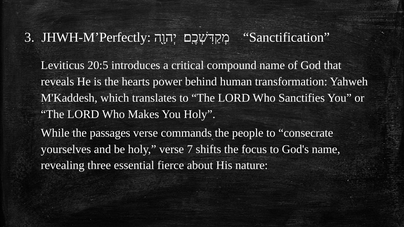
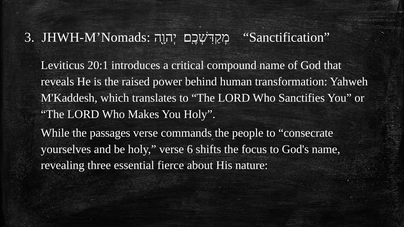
JHWH-M’Perfectly: JHWH-M’Perfectly -> JHWH-M’Nomads (96, 38)
20:5: 20:5 -> 20:1 (98, 66)
hearts: hearts -> raised (136, 82)
7: 7 -> 6 (190, 149)
